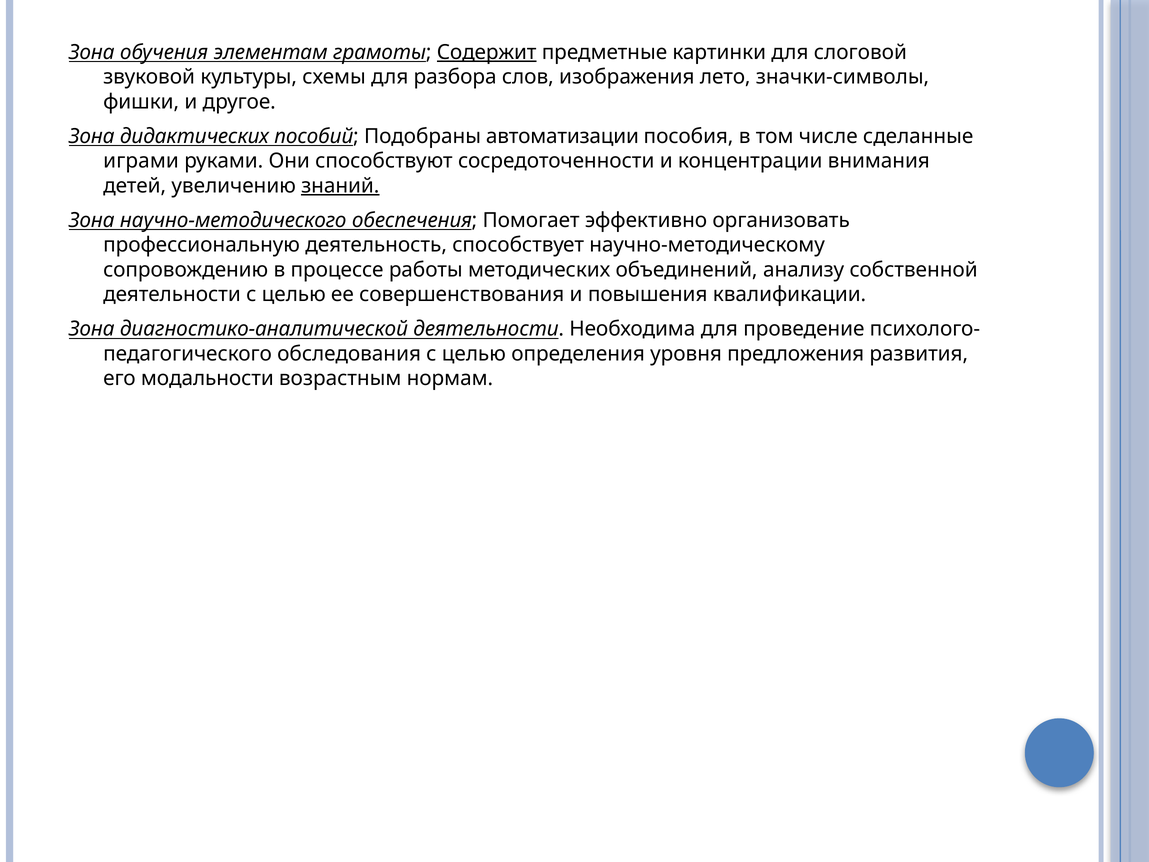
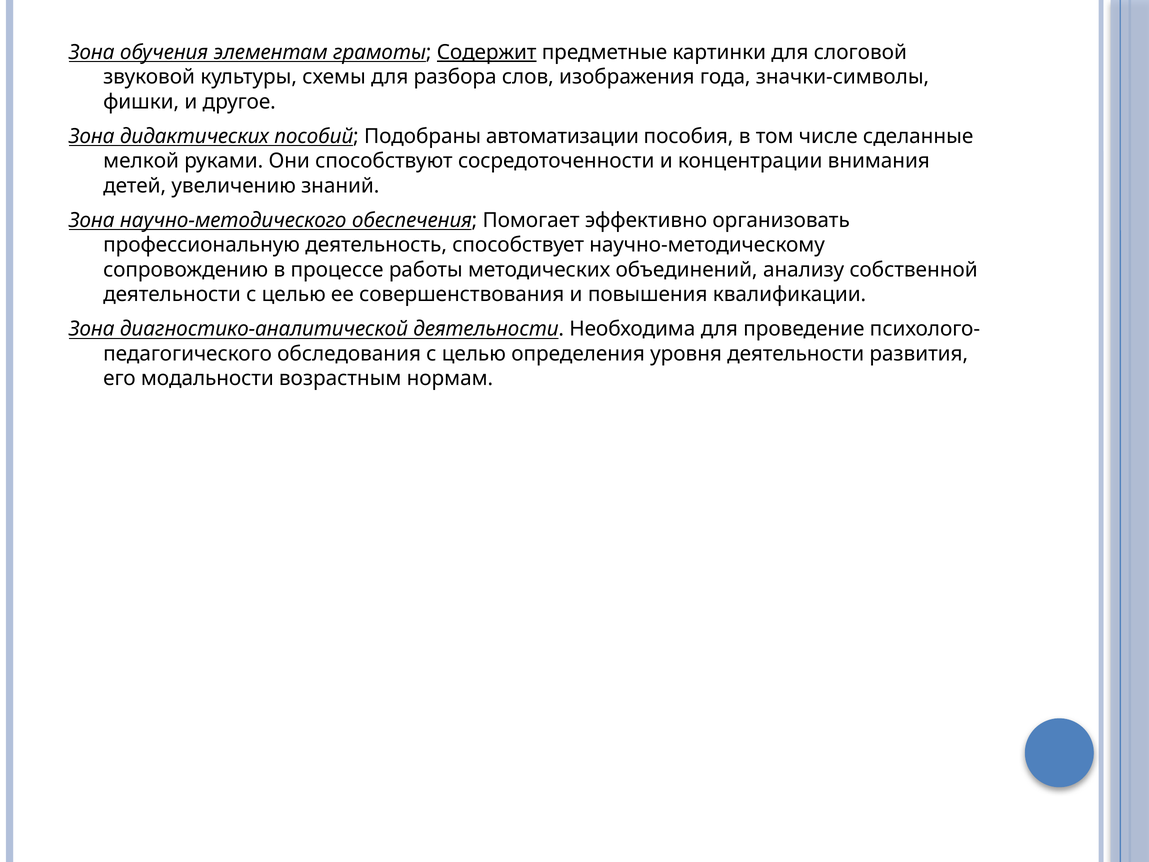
лето: лето -> года (725, 77)
играми: играми -> мелкой (141, 161)
знаний underline: present -> none (340, 186)
уровня предложения: предложения -> деятельности (796, 354)
